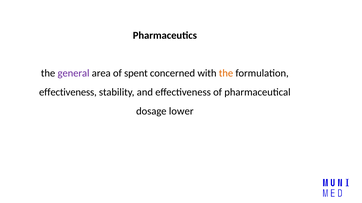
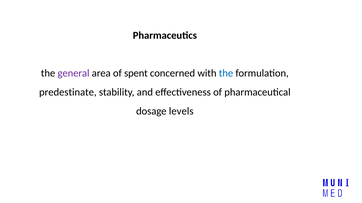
the colour: orange -> blue (226, 73)
effectiveness: effectiveness -> predestinate (68, 92)
lower: lower -> levels (181, 111)
